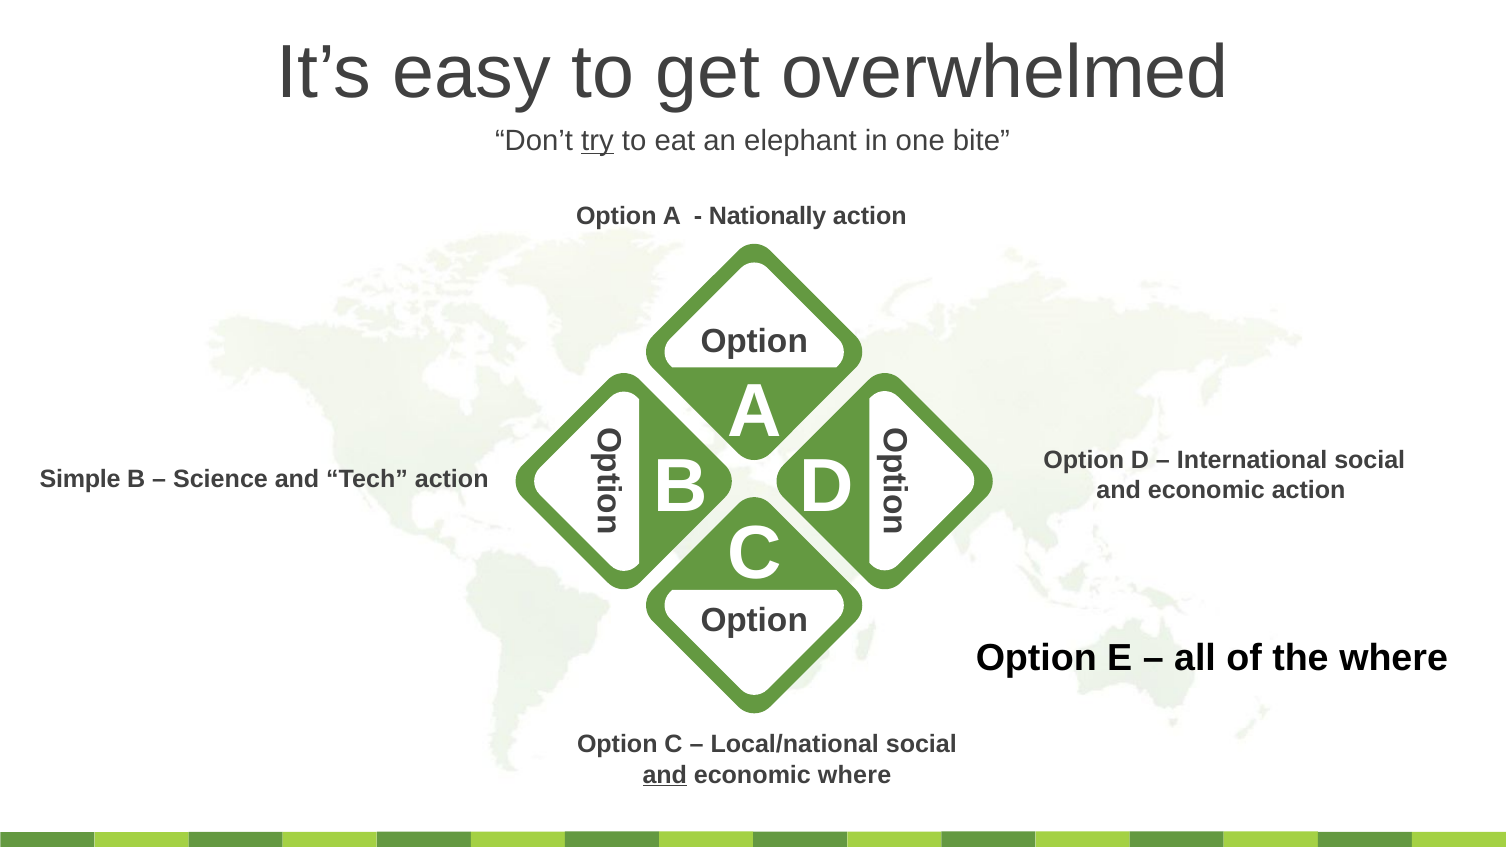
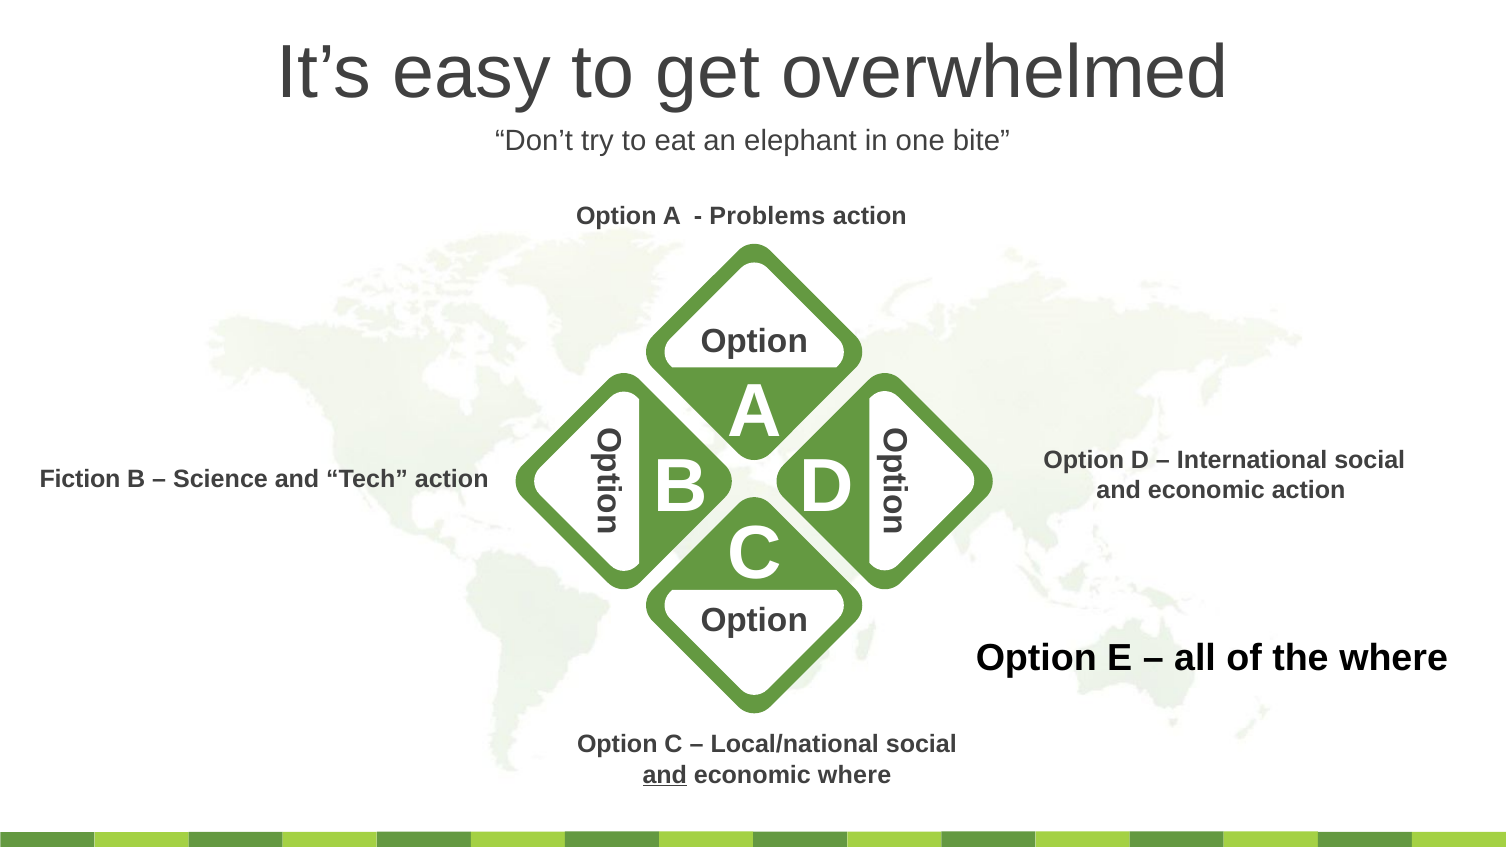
try underline: present -> none (597, 141)
Nationally: Nationally -> Problems (767, 217)
Simple: Simple -> Fiction (80, 480)
